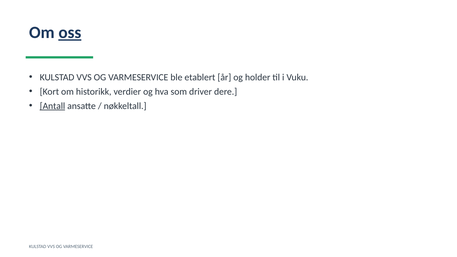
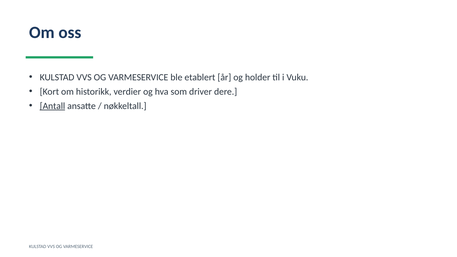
oss underline: present -> none (70, 33)
